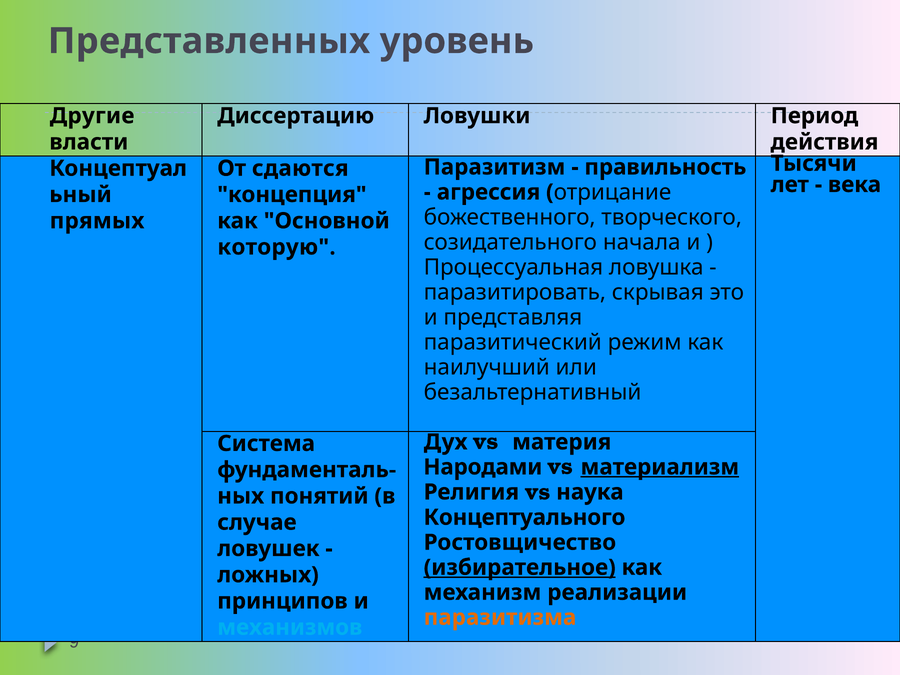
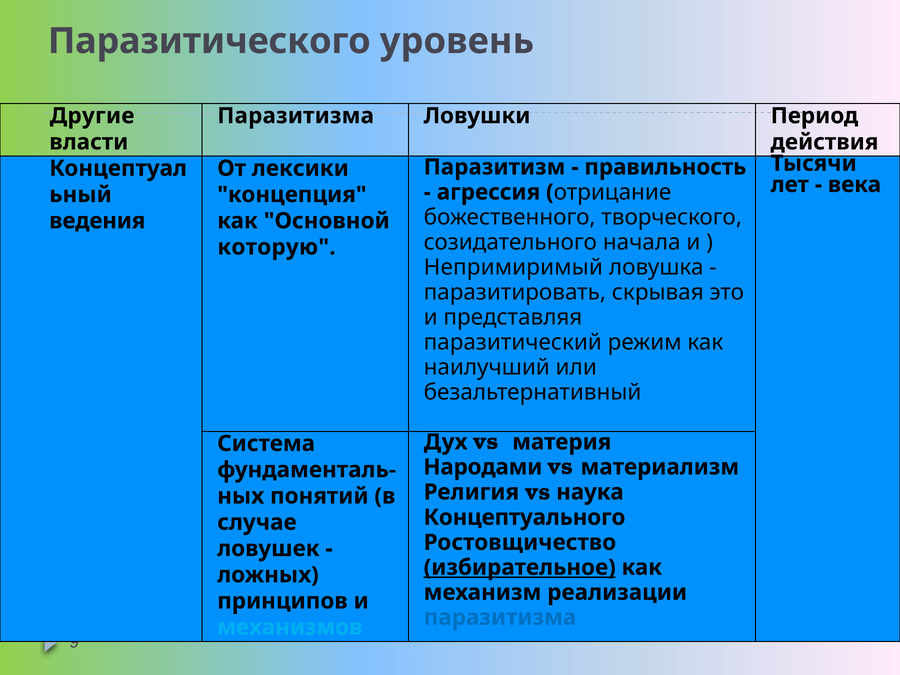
Представленных: Представленных -> Паразитического (209, 41)
Диссертацию: Диссертацию -> Паразитизма (296, 116)
сдаются: сдаются -> лексики (300, 168)
прямых: прямых -> ведения (97, 221)
Процессуальная: Процессуальная -> Непримиримый (513, 267)
материализм underline: present -> none (660, 467)
паразитизма colour: orange -> blue (500, 617)
